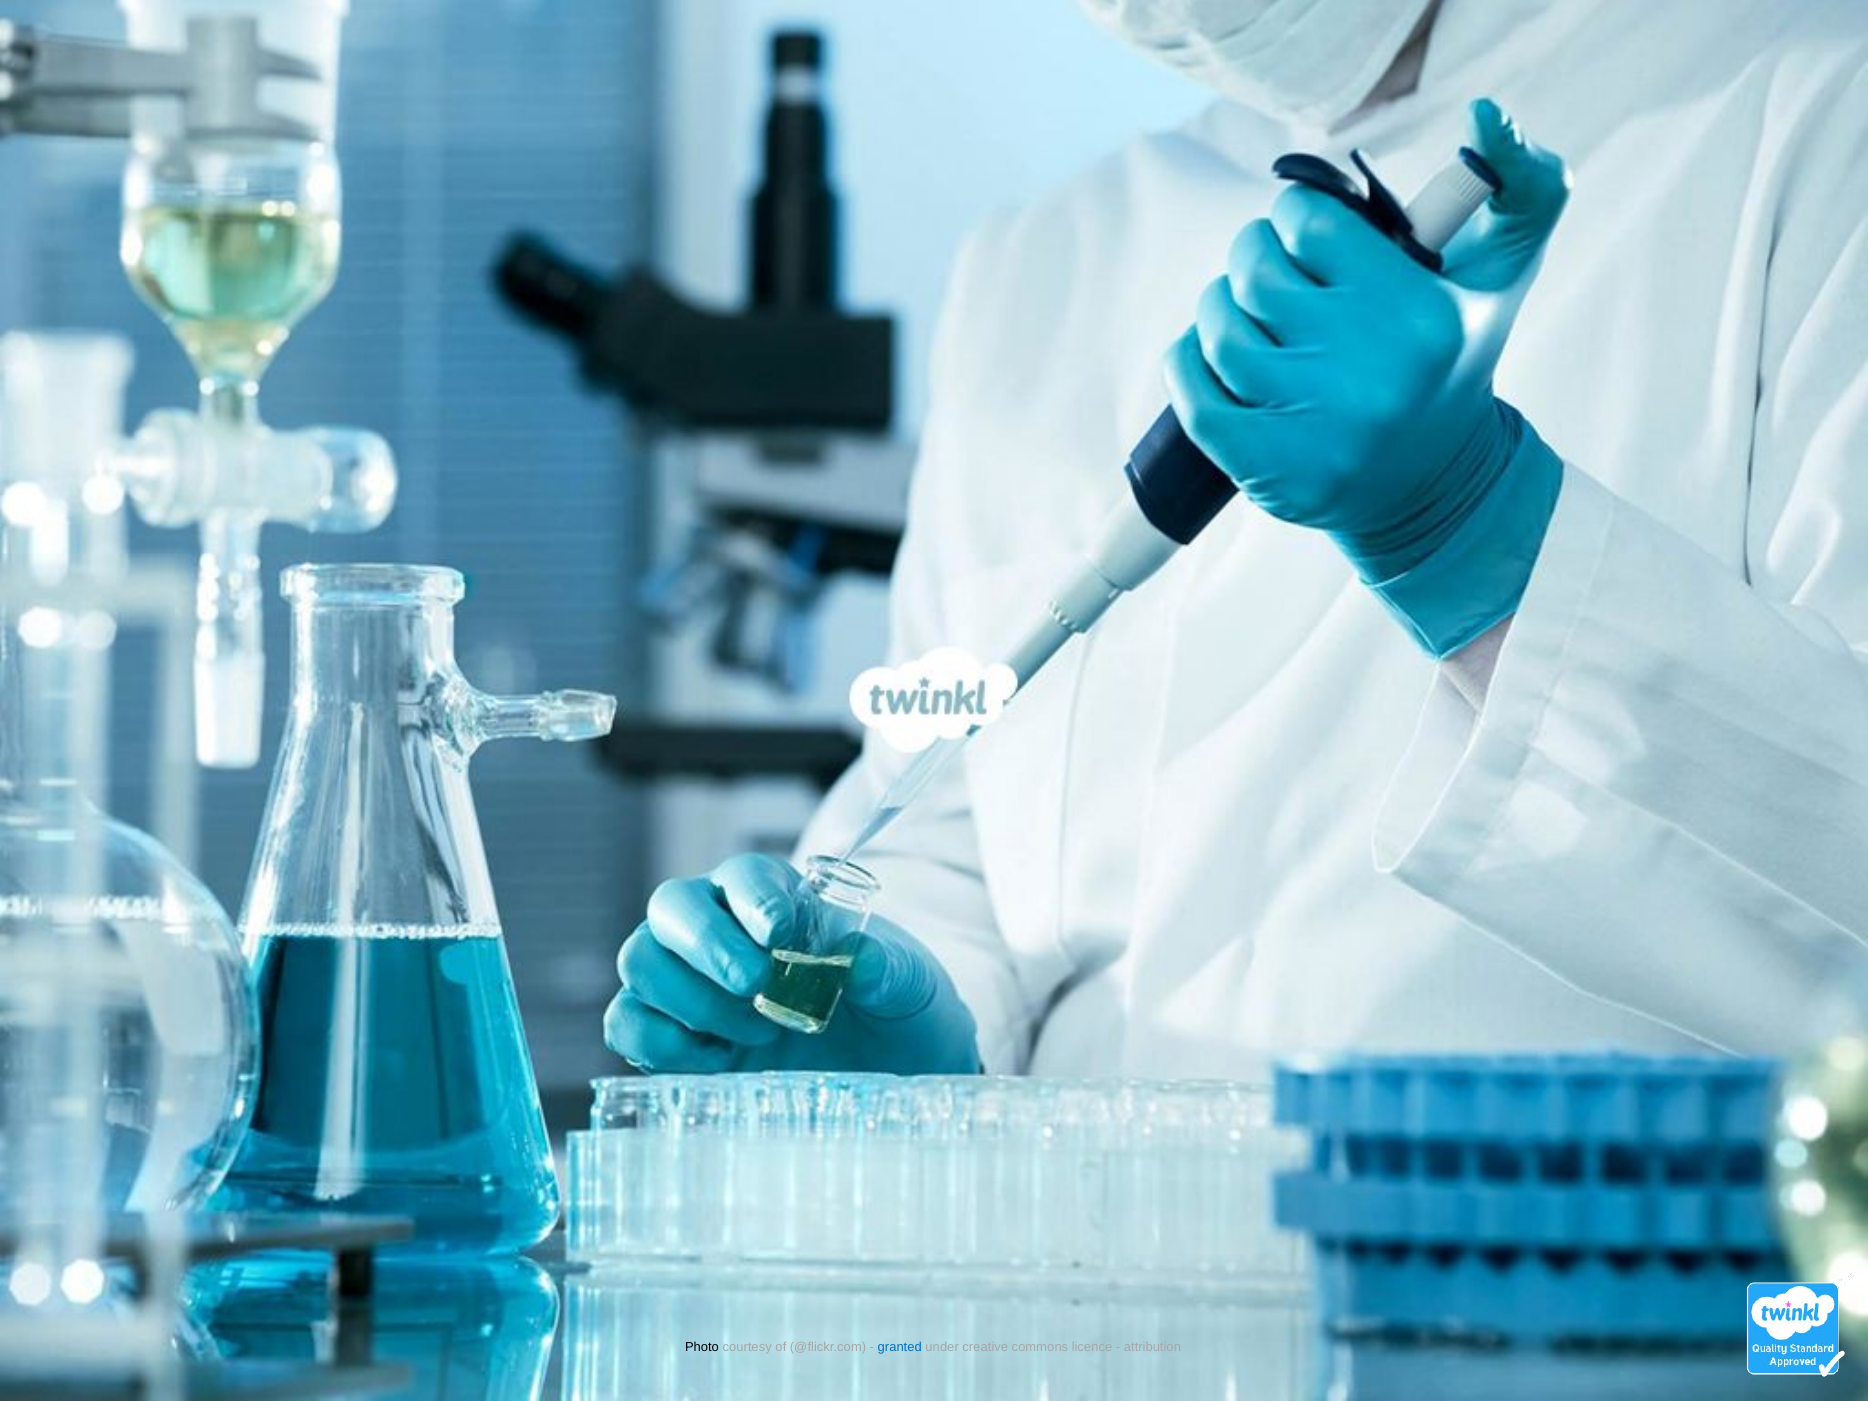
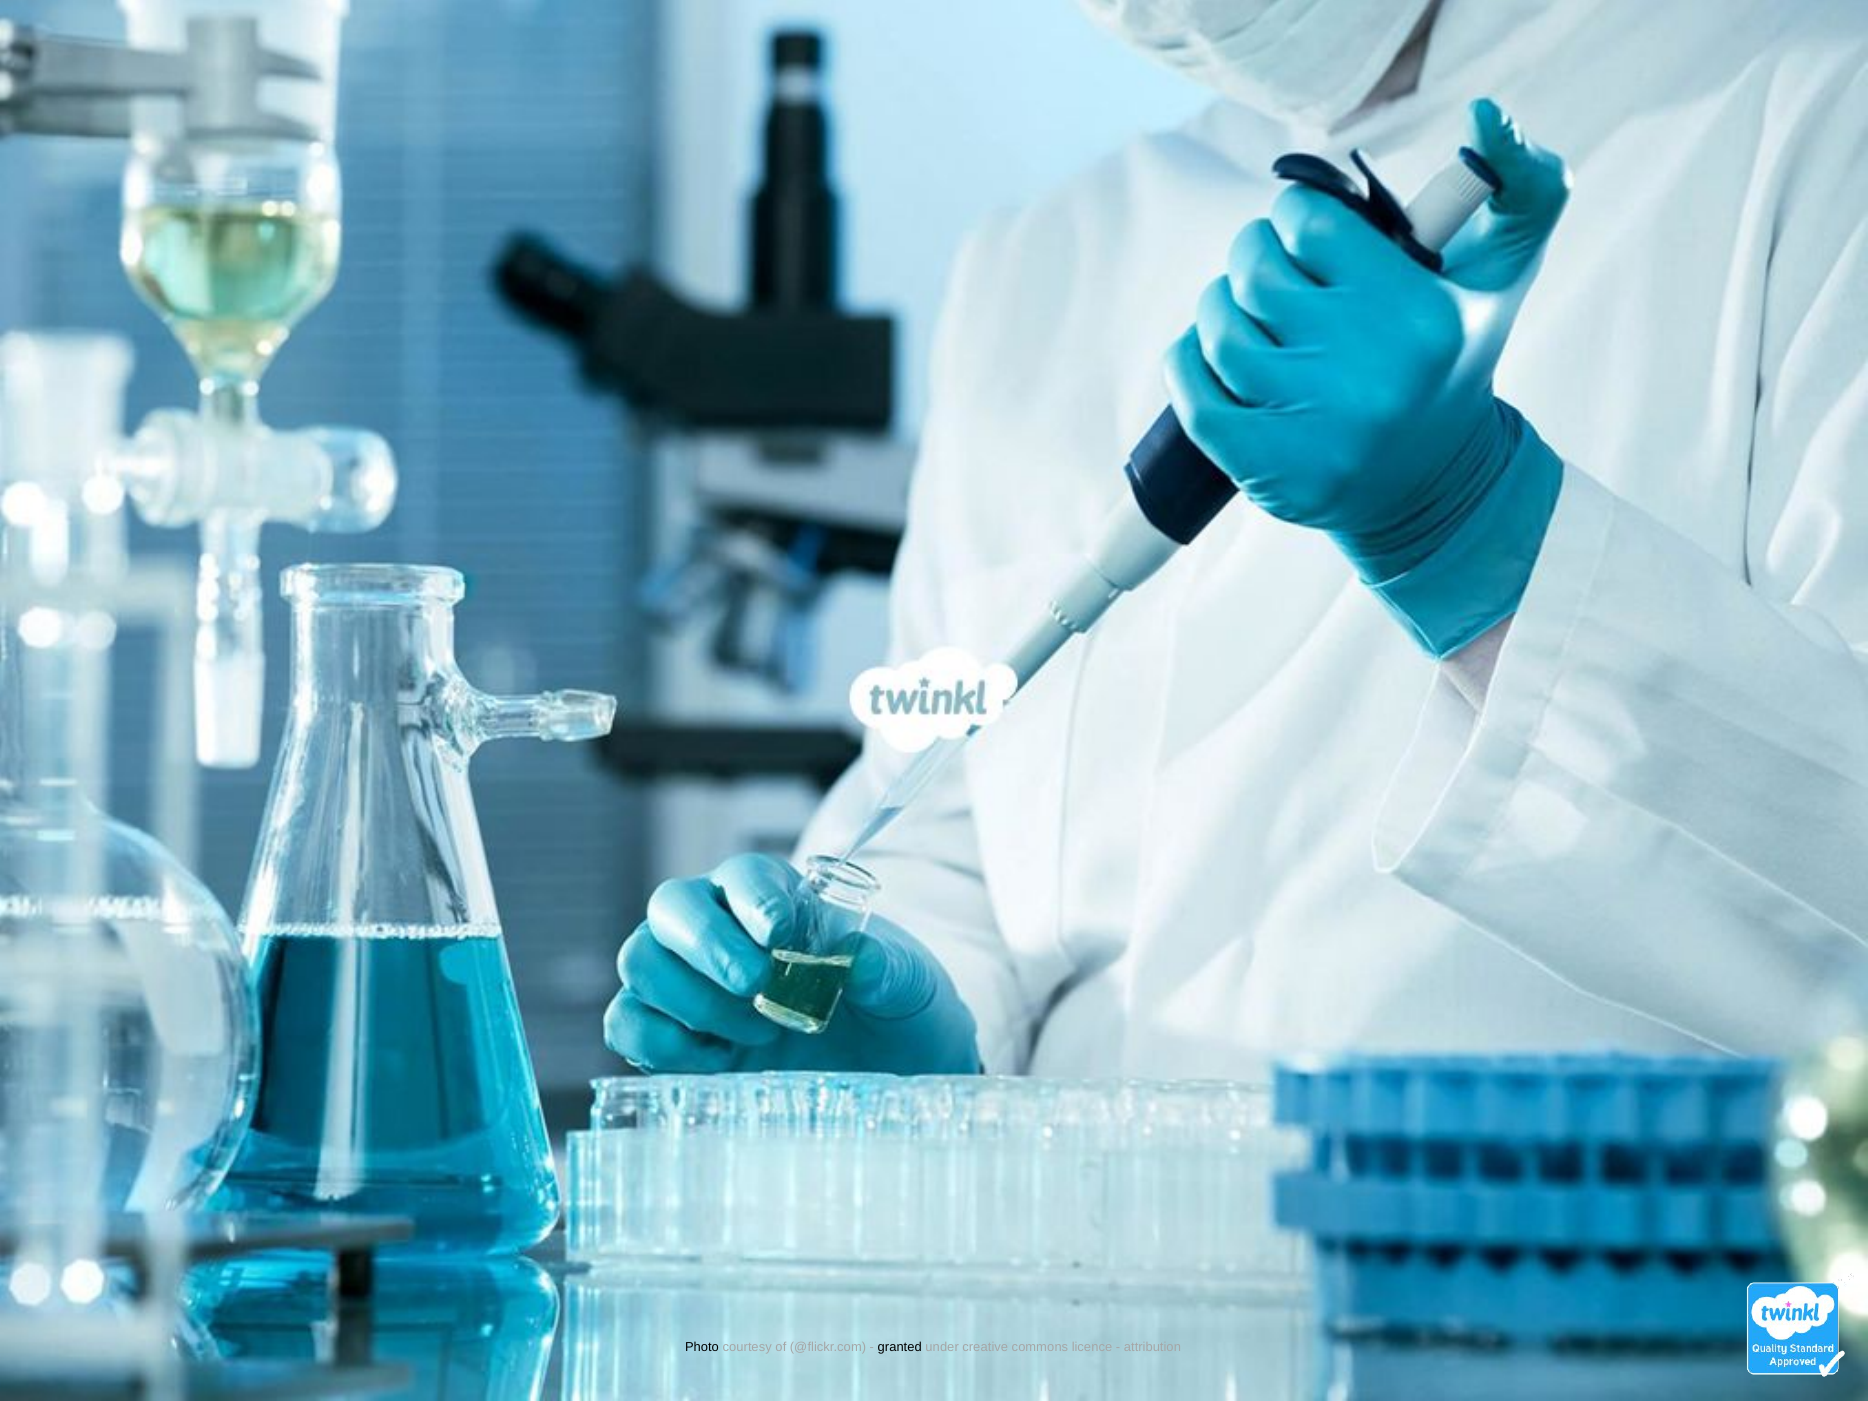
granted colour: blue -> black (900, 1348)
